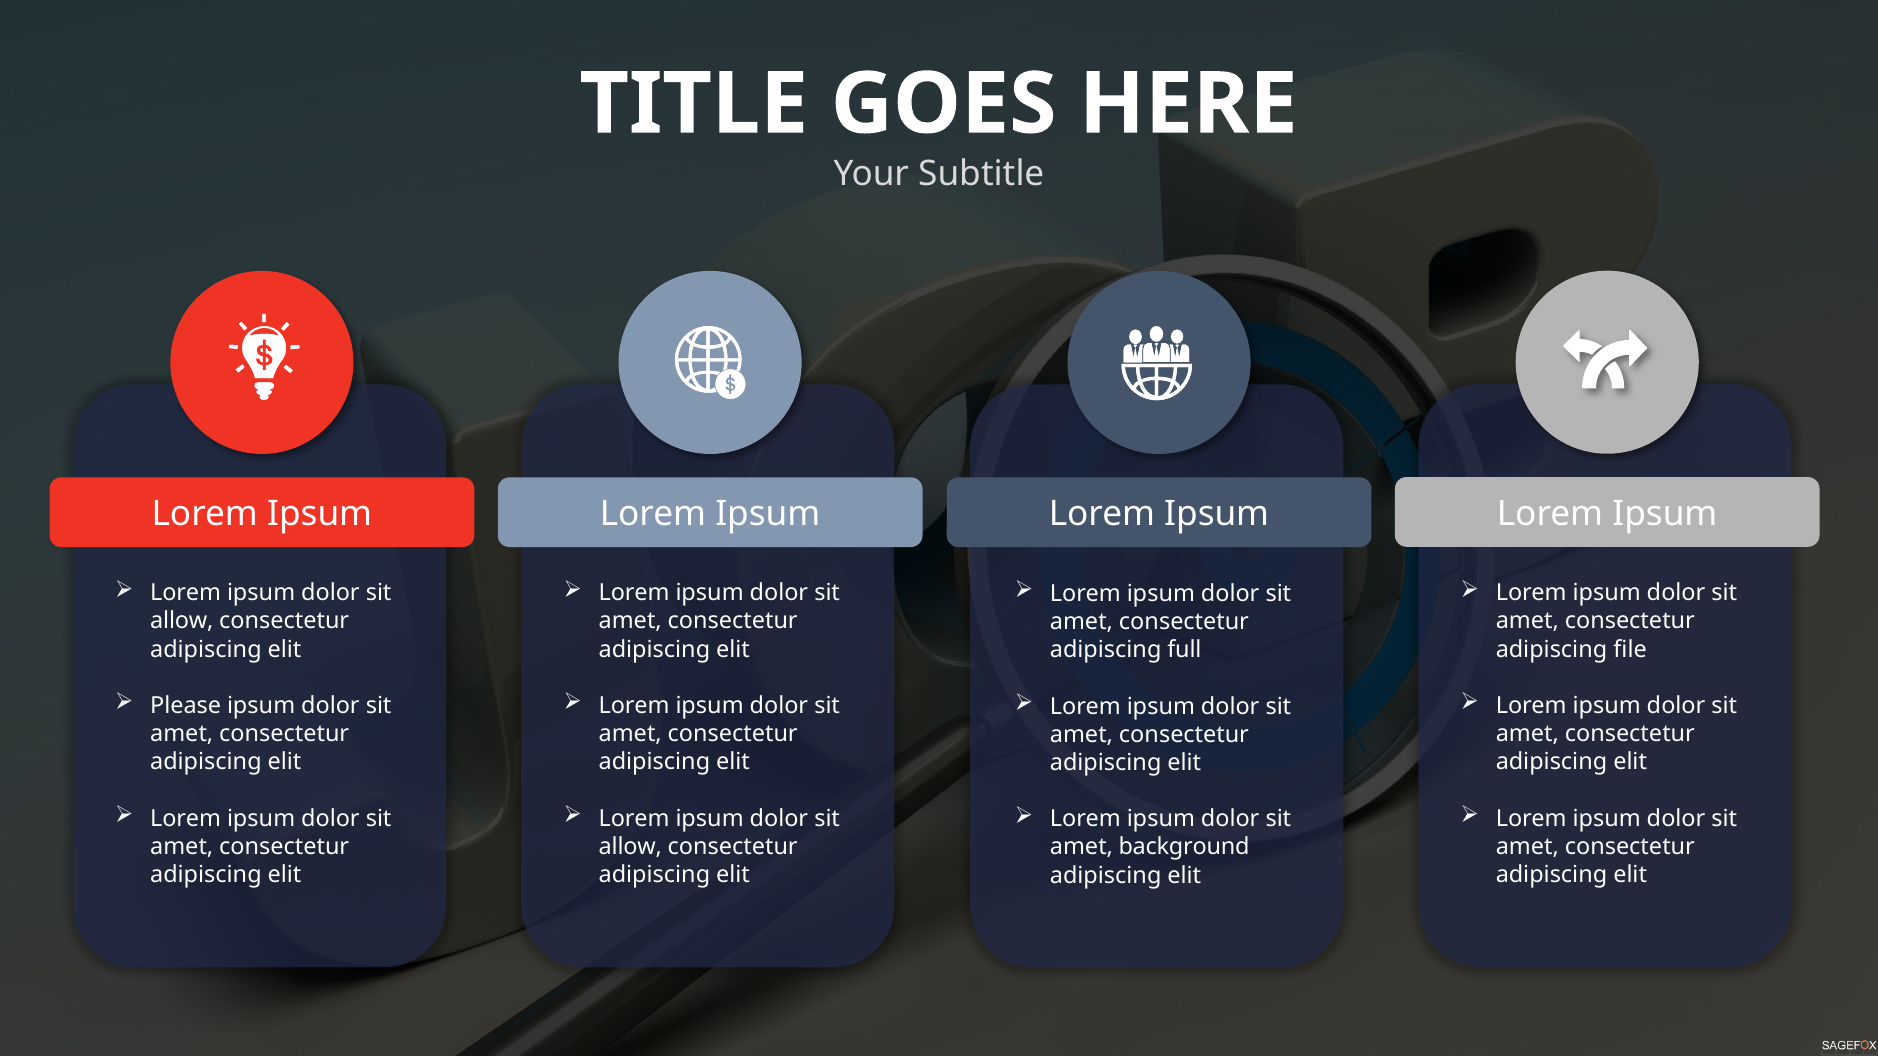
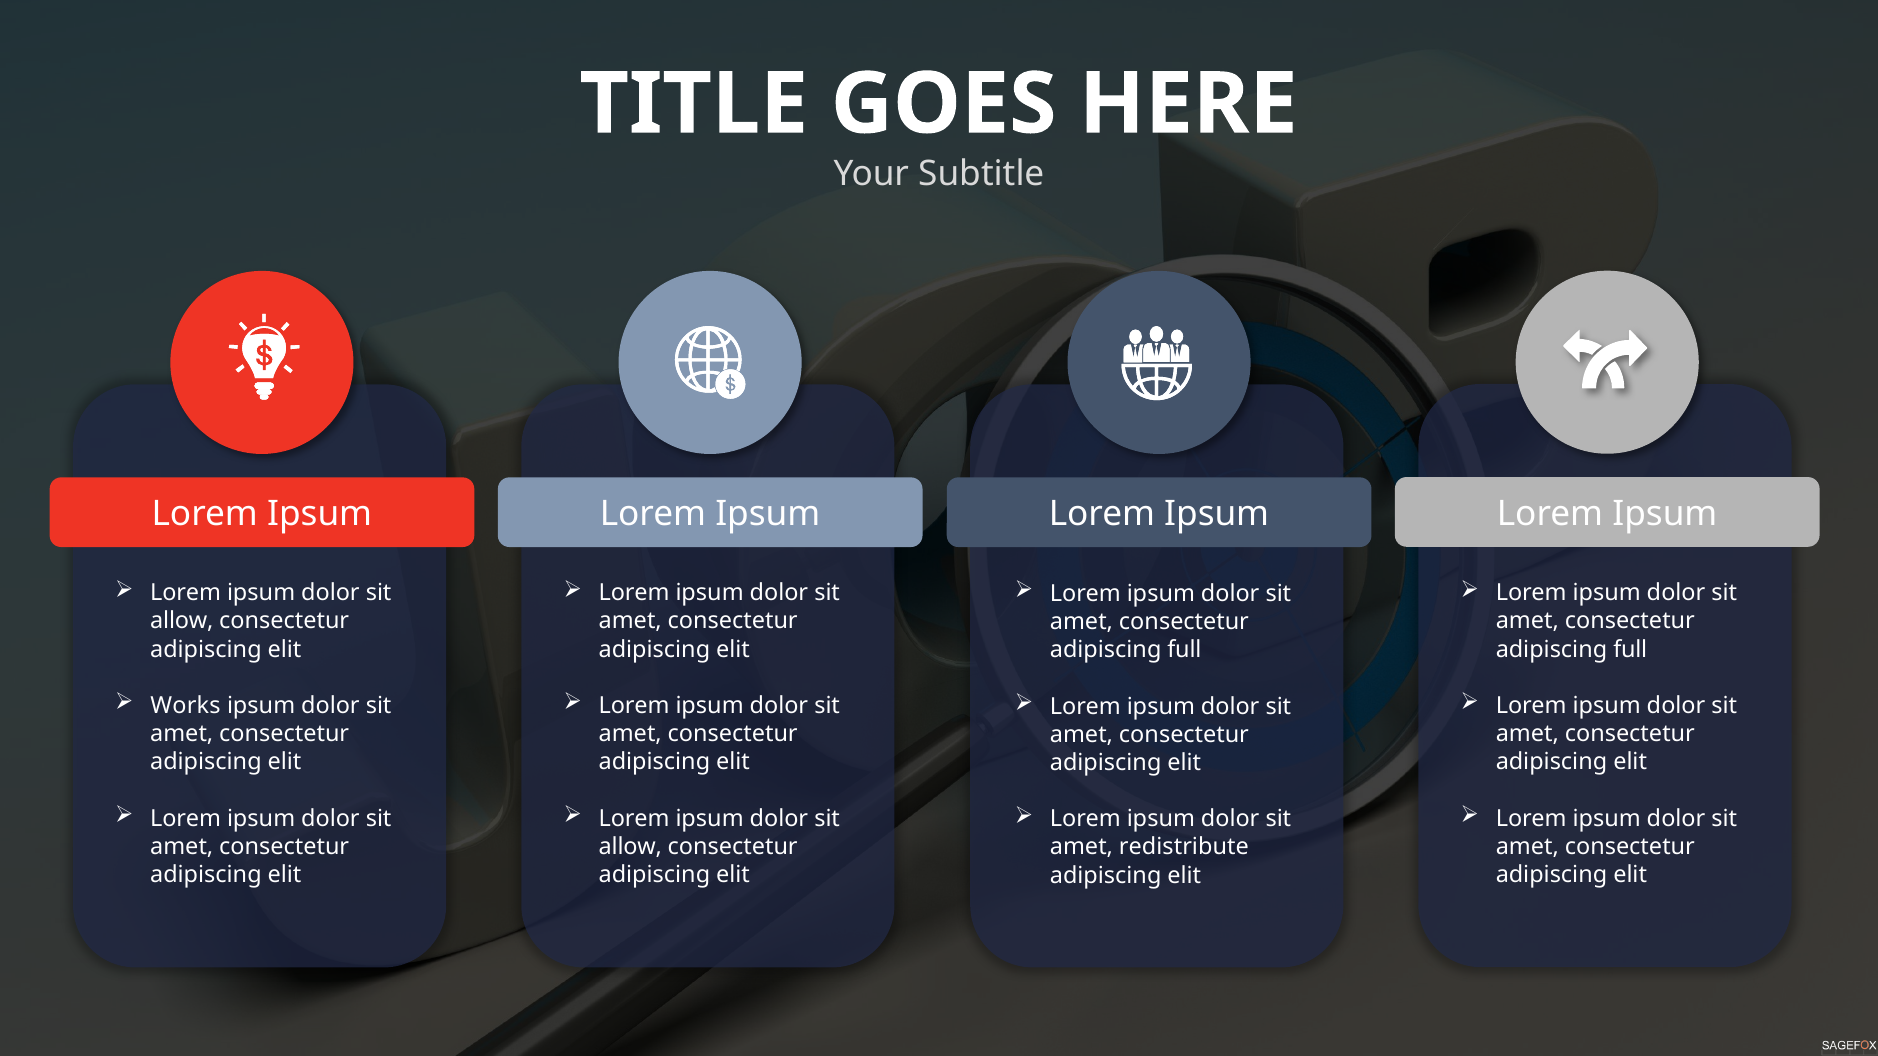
file: file -> full (1630, 650)
Please: Please -> Works (185, 706)
background: background -> redistribute (1184, 847)
